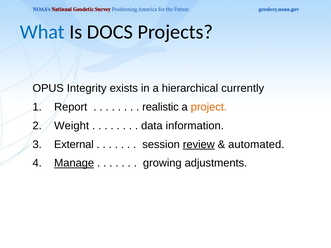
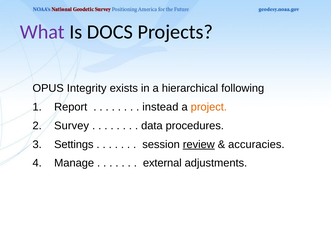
What colour: blue -> purple (42, 32)
currently: currently -> following (243, 88)
realistic: realistic -> instead (160, 107)
Weight: Weight -> Survey (72, 126)
information: information -> procedures (195, 126)
External: External -> Settings (74, 145)
automated: automated -> accuracies (256, 145)
Manage underline: present -> none (74, 163)
growing: growing -> external (162, 163)
